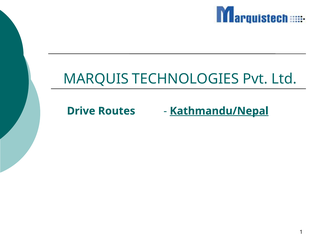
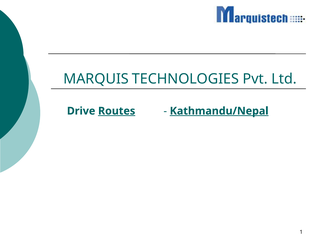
Routes underline: none -> present (117, 111)
